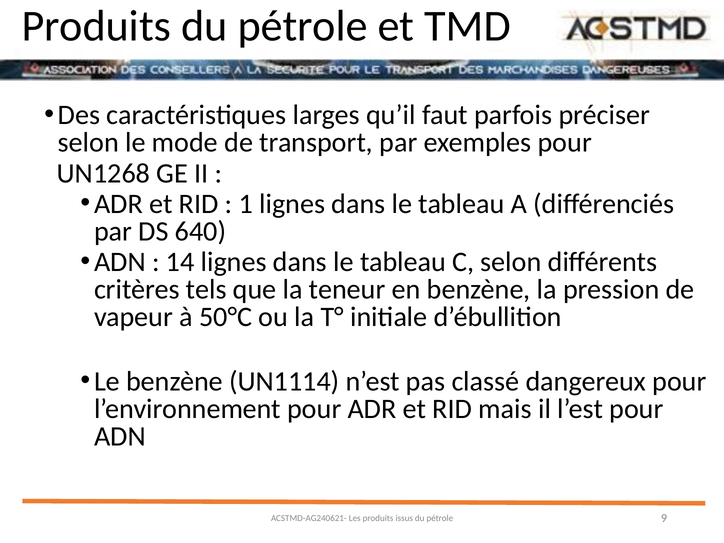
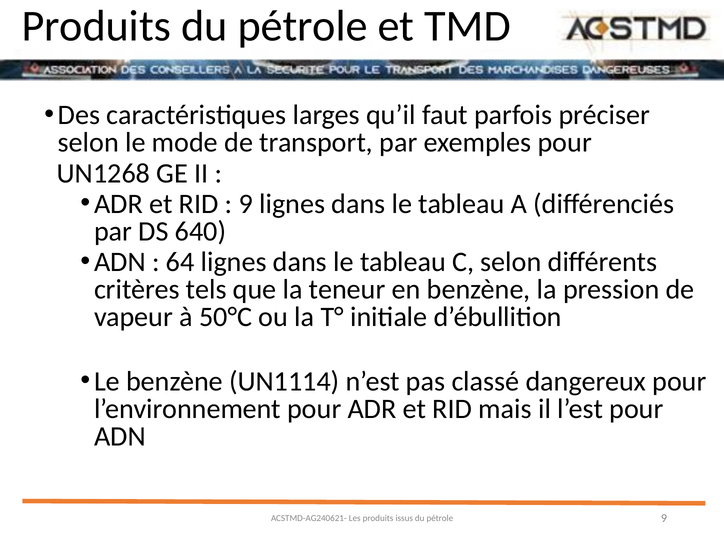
1: 1 -> 9 (246, 204)
14: 14 -> 64 (180, 262)
